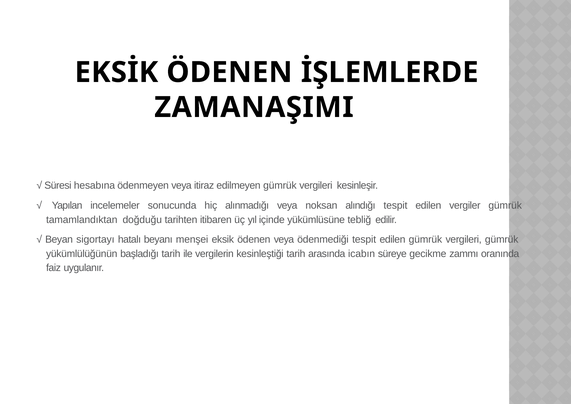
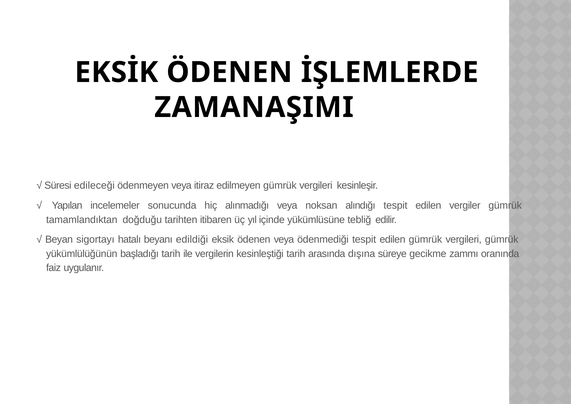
hesabına: hesabına -> edileceği (94, 186)
menşei: menşei -> edildiği (192, 240)
icabın: icabın -> dışına (362, 254)
